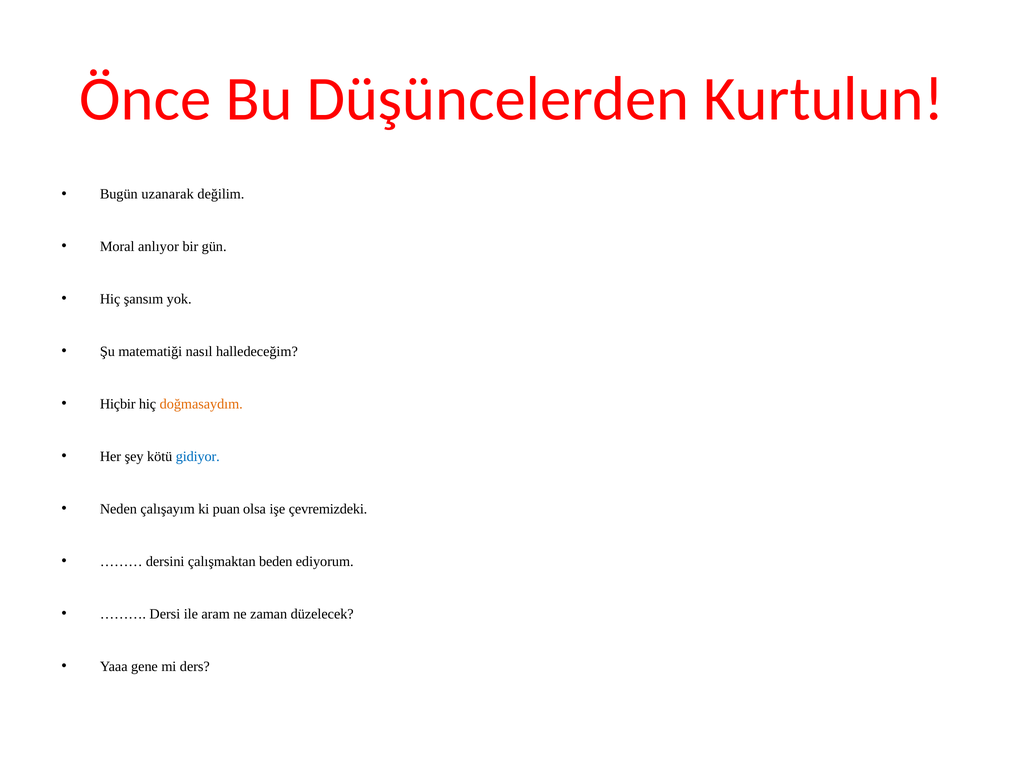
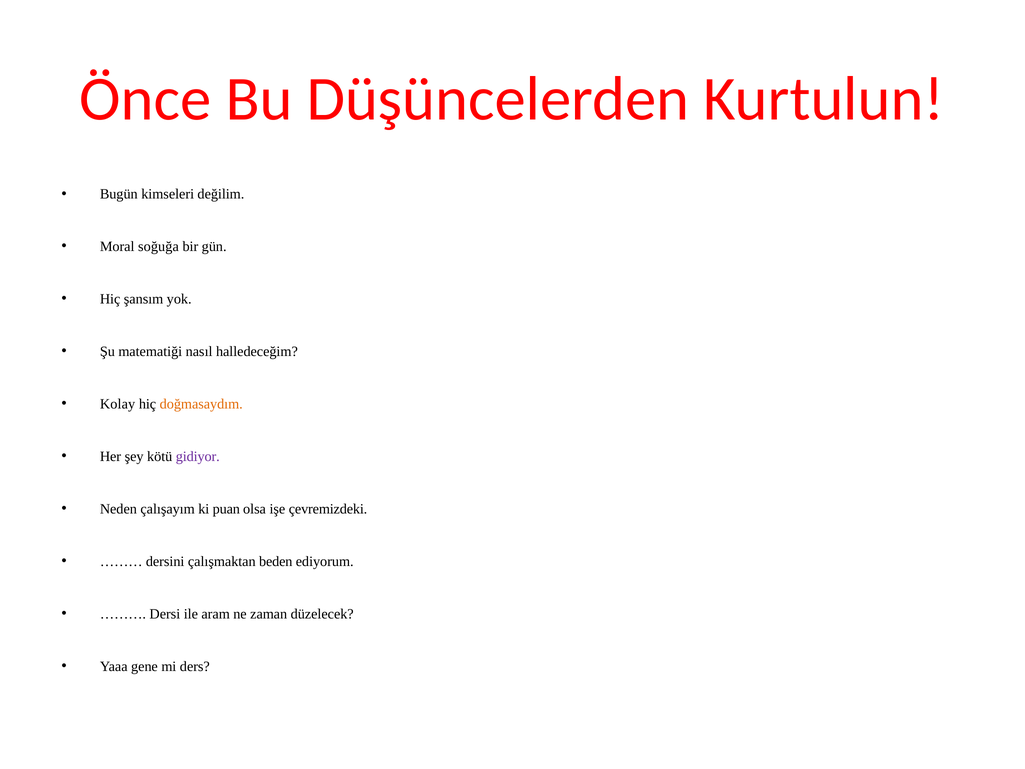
uzanarak: uzanarak -> kimseleri (168, 194)
anlıyor: anlıyor -> soğuğa (158, 247)
Hiçbir: Hiçbir -> Kolay (118, 404)
gidiyor colour: blue -> purple (198, 456)
